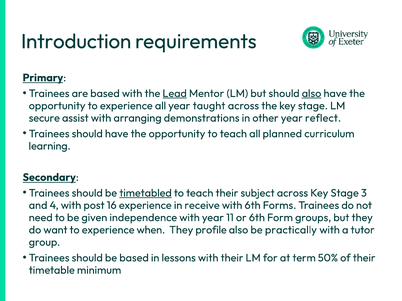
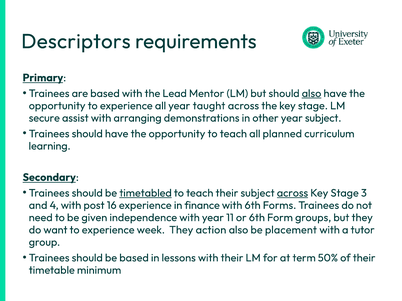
Introduction: Introduction -> Descriptors (76, 41)
Lead underline: present -> none (175, 94)
year reflect: reflect -> subject (323, 118)
across underline: none -> present (292, 193)
receive: receive -> finance (202, 206)
when: when -> week (151, 230)
profile: profile -> action (211, 230)
practically: practically -> placement (291, 230)
